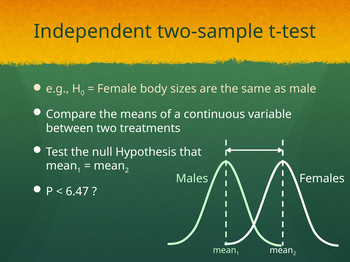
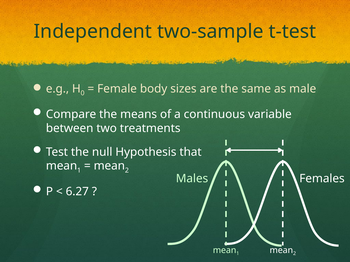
6.47: 6.47 -> 6.27 (77, 192)
